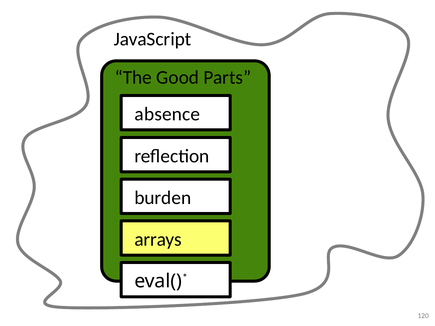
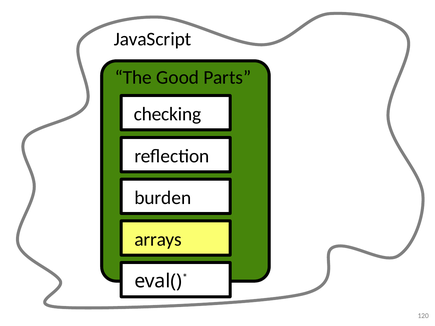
absence: absence -> checking (168, 114)
